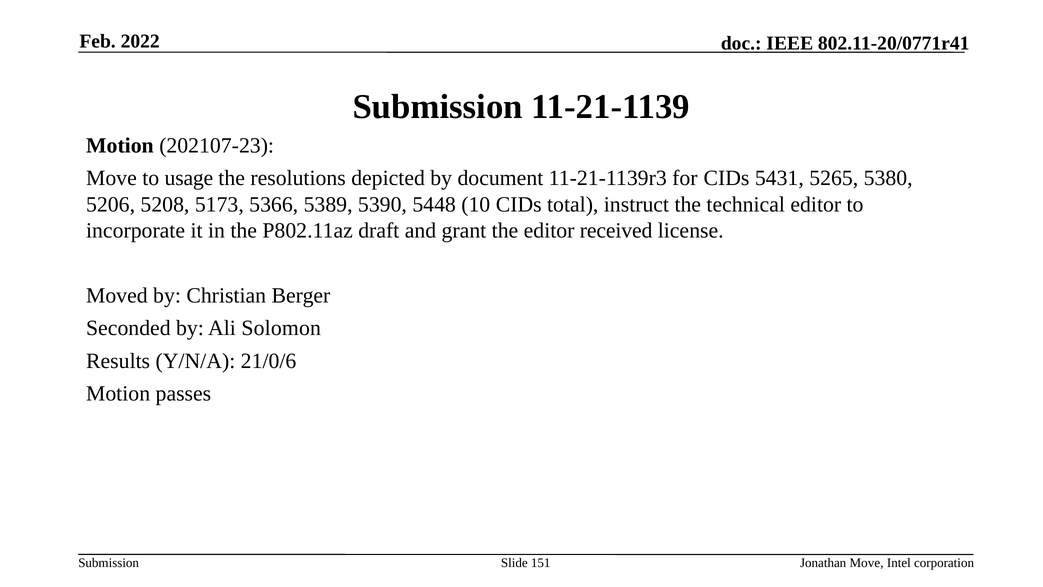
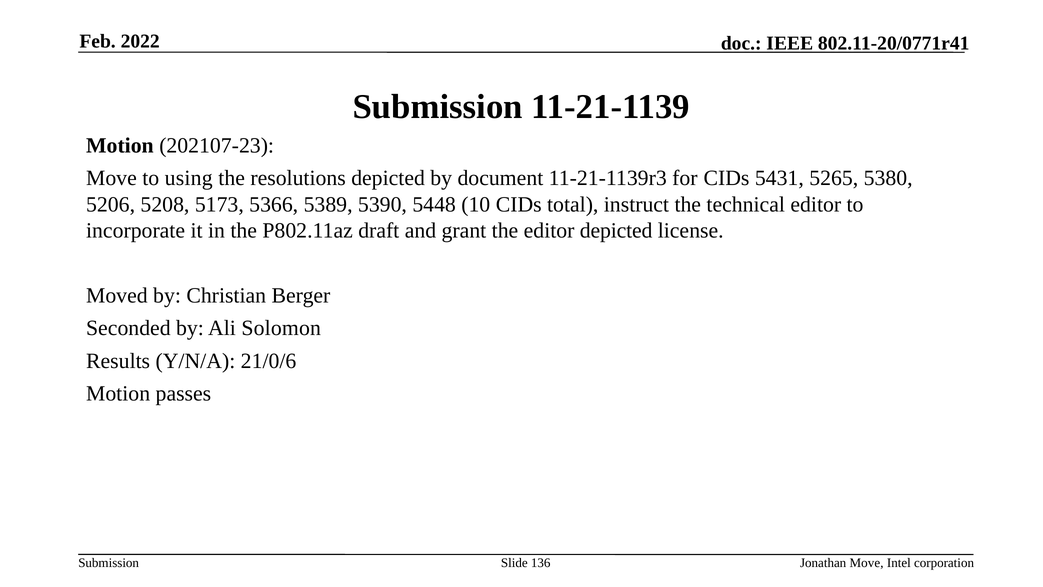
usage: usage -> using (189, 178)
editor received: received -> depicted (616, 230)
151: 151 -> 136 (541, 563)
